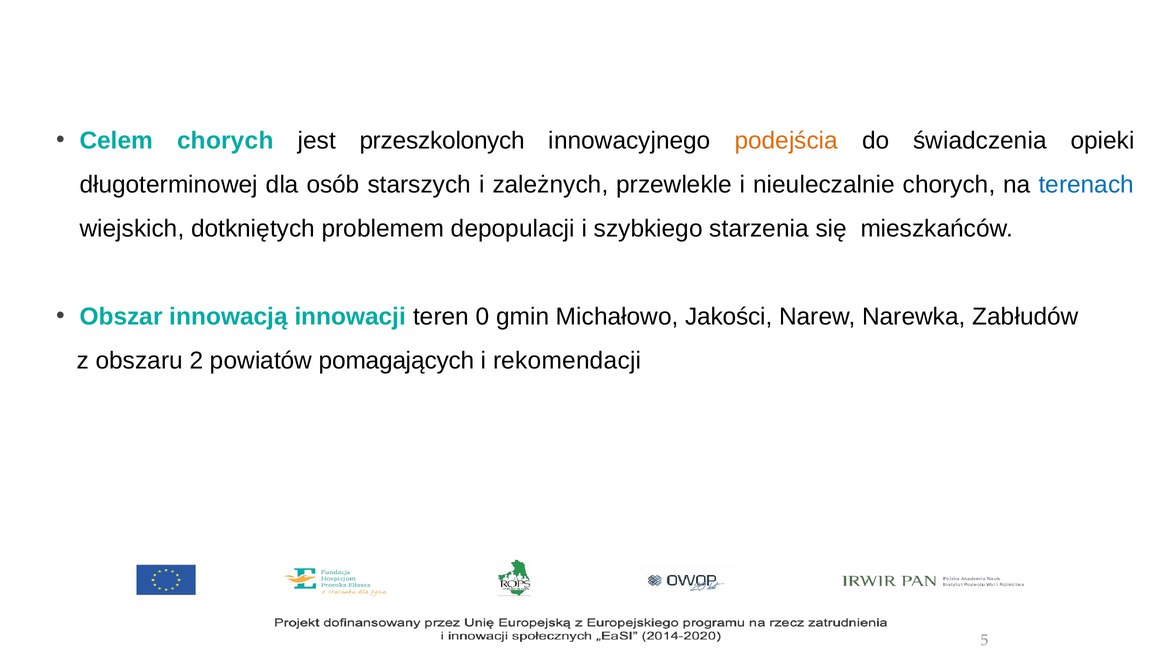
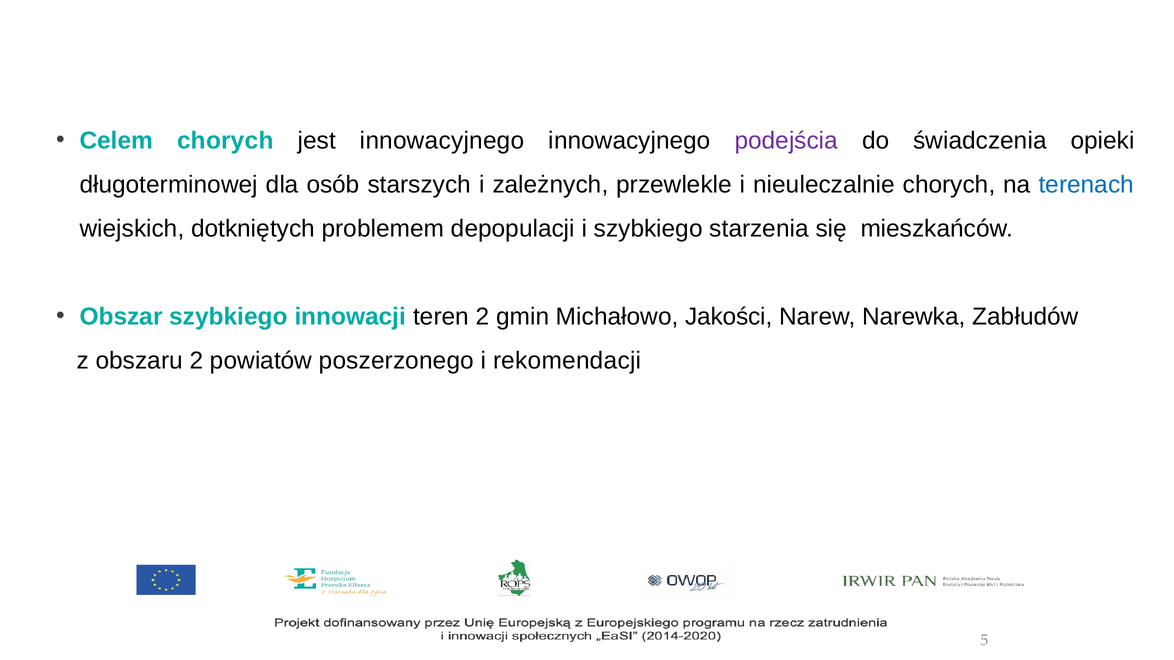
jest przeszkolonych: przeszkolonych -> innowacyjnego (442, 141)
podejścia colour: orange -> purple (786, 141)
Obszar innowacją: innowacją -> szybkiego (229, 317)
teren 0: 0 -> 2 (483, 317)
pomagających: pomagających -> poszerzonego (396, 361)
